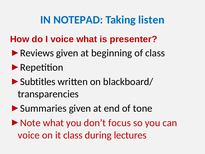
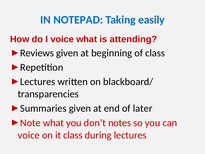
listen: listen -> easily (151, 20)
presenter: presenter -> attending (133, 39)
Subtitles: Subtitles -> Lectures (38, 82)
tone: tone -> later (143, 108)
focus: focus -> notes (120, 123)
